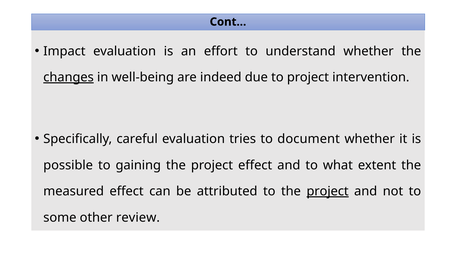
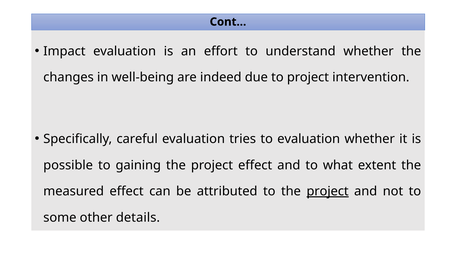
changes underline: present -> none (69, 77)
to document: document -> evaluation (309, 139)
review: review -> details (138, 218)
